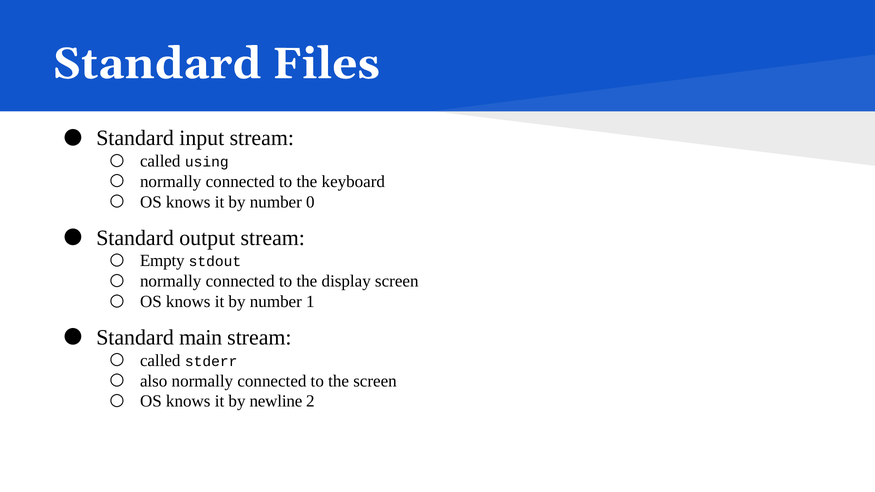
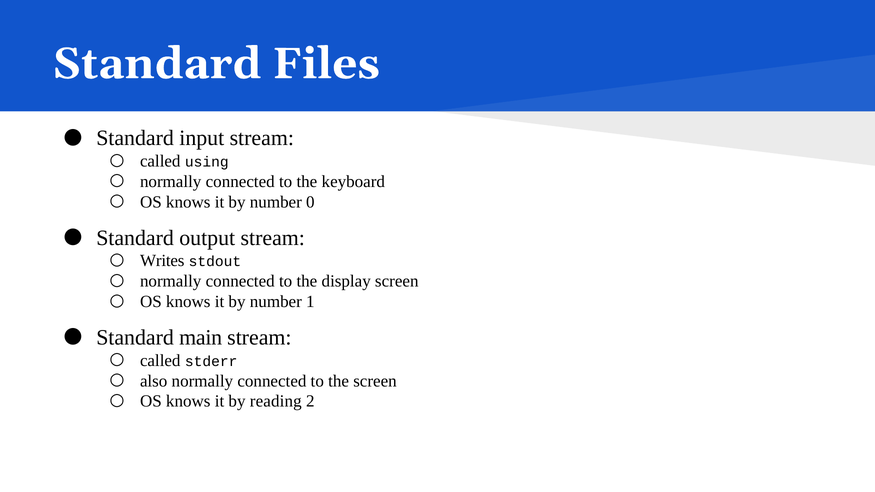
Empty: Empty -> Writes (162, 261)
newline: newline -> reading (276, 402)
